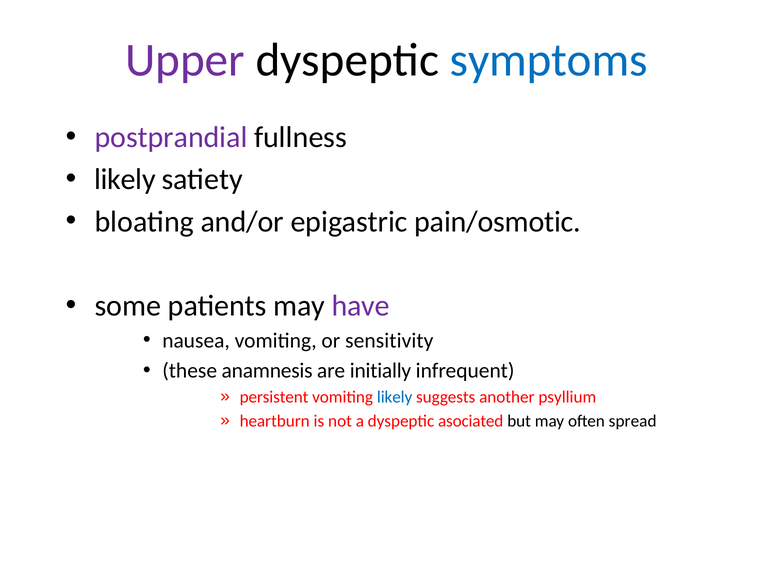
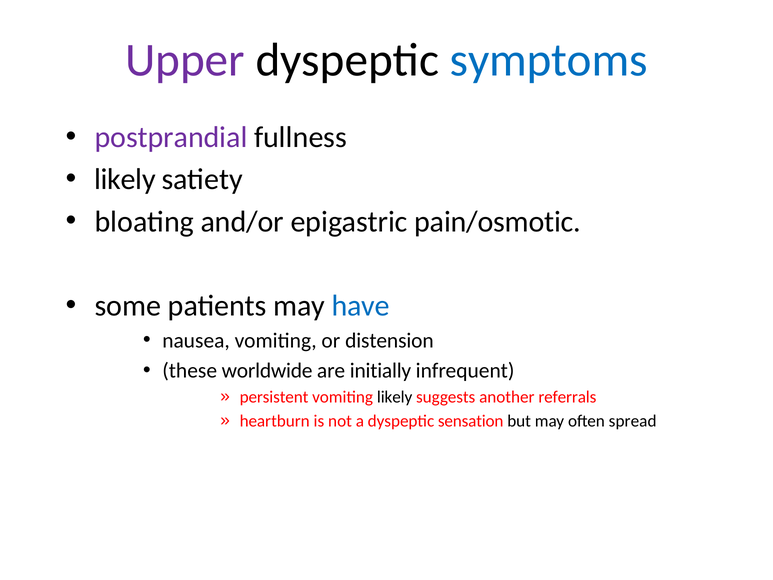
have colour: purple -> blue (361, 306)
sensitivity: sensitivity -> distension (389, 340)
anamnesis: anamnesis -> worldwide (267, 371)
likely colour: blue -> black (395, 397)
psyllium: psyllium -> referrals (567, 397)
asociated: asociated -> sensation (471, 421)
